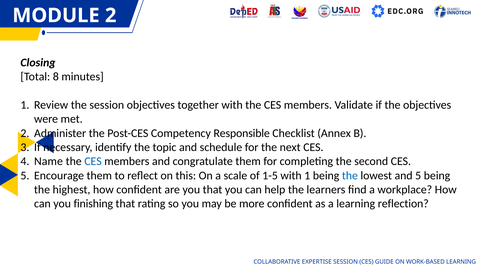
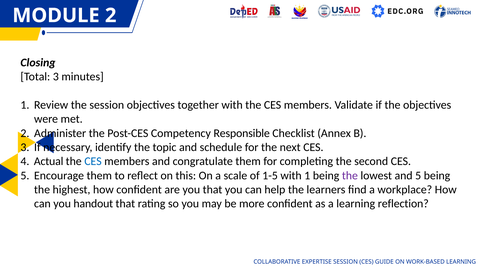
Total 8: 8 -> 3 (56, 77)
Name: Name -> Actual (49, 161)
the colour: blue -> purple (350, 175)
finishing: finishing -> handout (93, 204)
